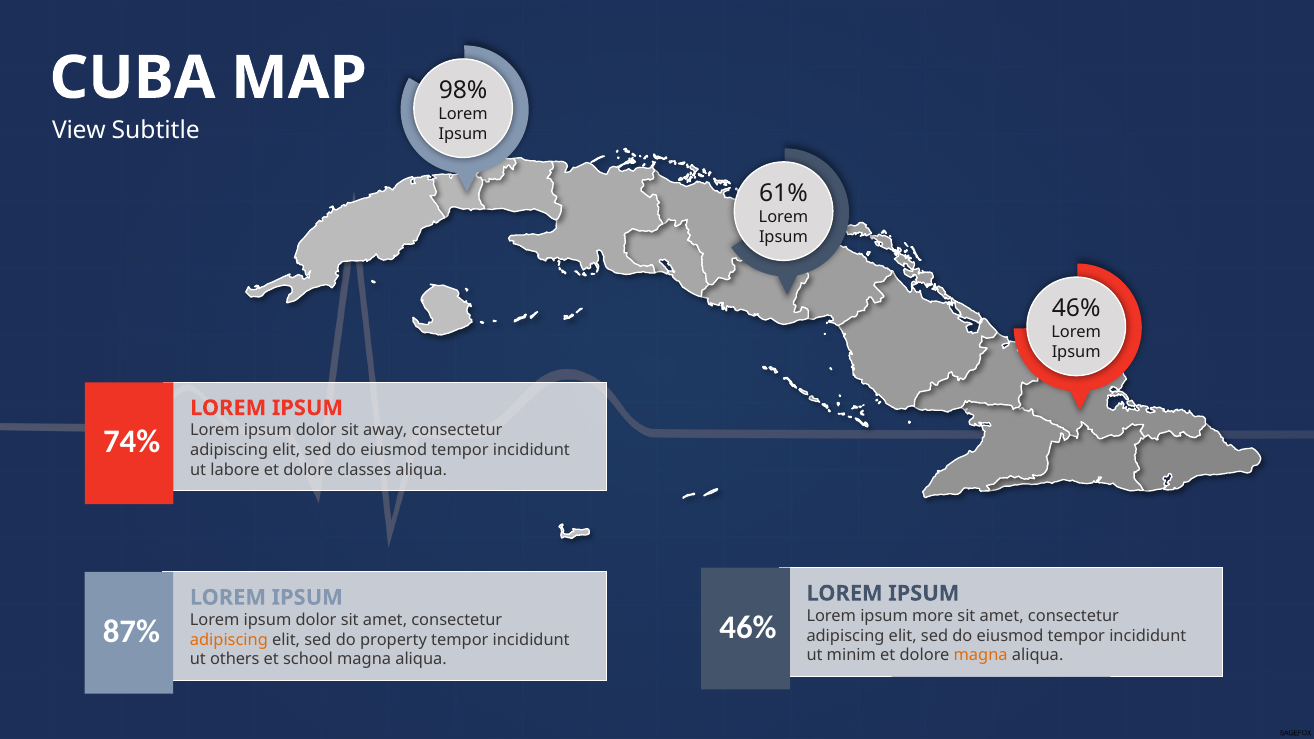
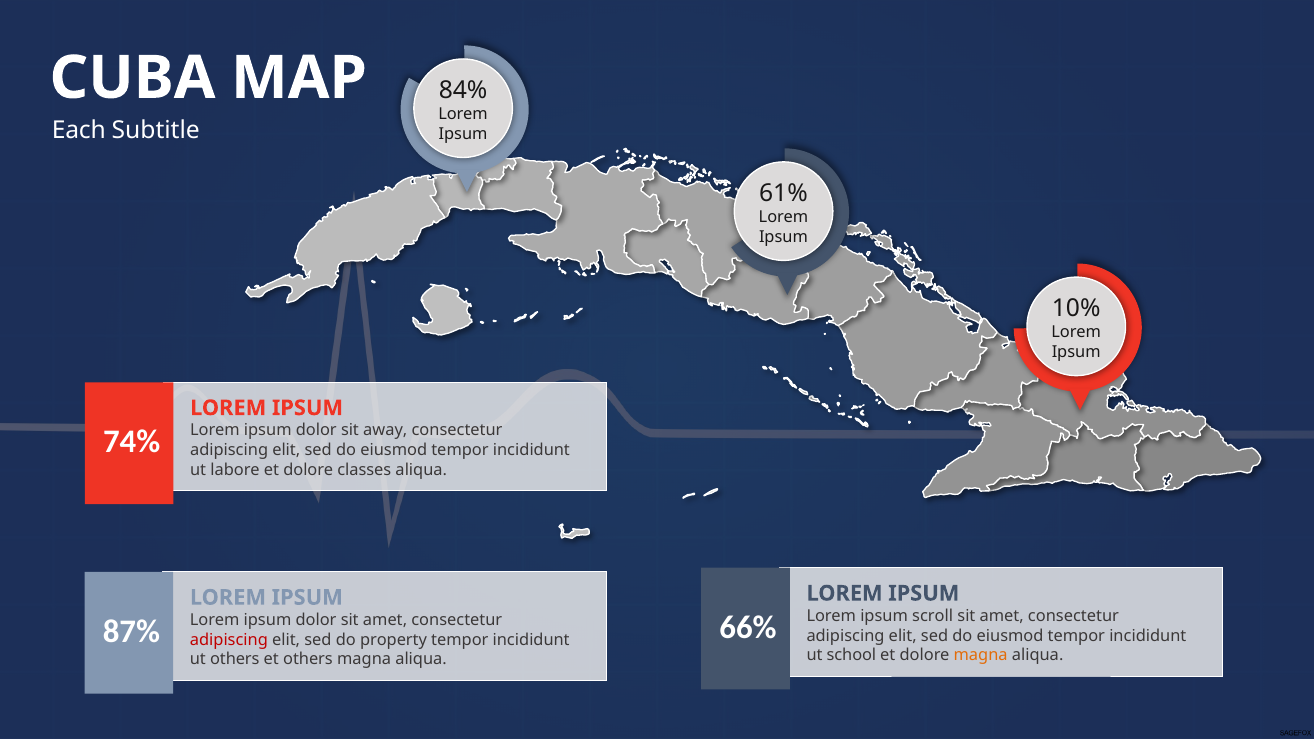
98%: 98% -> 84% (463, 90)
View: View -> Each (79, 130)
46%: 46% -> 10% (1076, 308)
more: more -> scroll (933, 616)
46%: 46% -> 66% (748, 628)
adipiscing colour: orange -> red (229, 640)
minim: minim -> school (851, 655)
et school: school -> others (308, 660)
